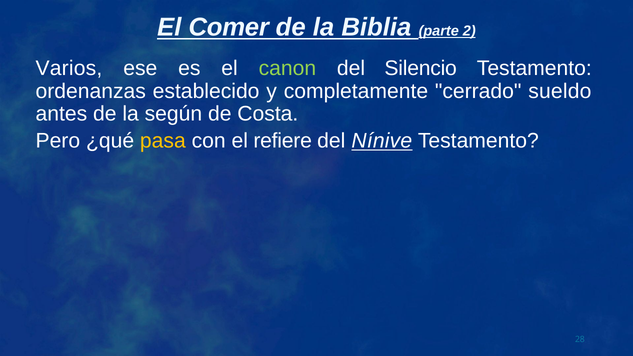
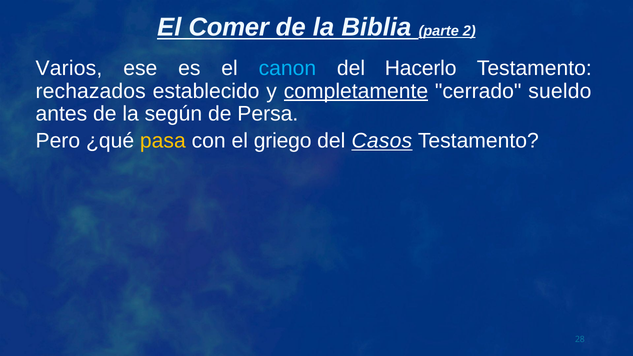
canon colour: light green -> light blue (287, 68)
Silencio: Silencio -> Hacerlo (421, 68)
ordenanzas: ordenanzas -> rechazados (91, 91)
completamente underline: none -> present (356, 91)
Costa: Costa -> Persa (268, 114)
refiere: refiere -> griego (283, 141)
Nínive: Nínive -> Casos (382, 141)
